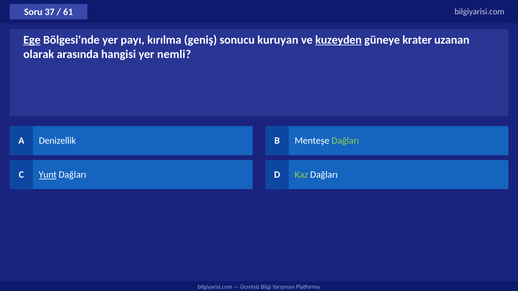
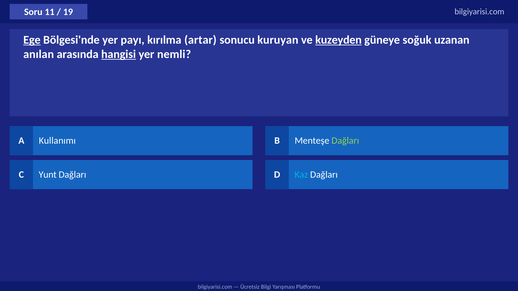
37: 37 -> 11 (50, 12)
61: 61 -> 19 (68, 12)
geniş: geniş -> artar (200, 40)
krater: krater -> soğuk (417, 40)
olarak: olarak -> anılan (39, 54)
hangisi underline: none -> present (119, 54)
Denizellik: Denizellik -> Kullanımı (57, 141)
Yunt underline: present -> none (48, 175)
Kaz colour: light green -> light blue (301, 175)
